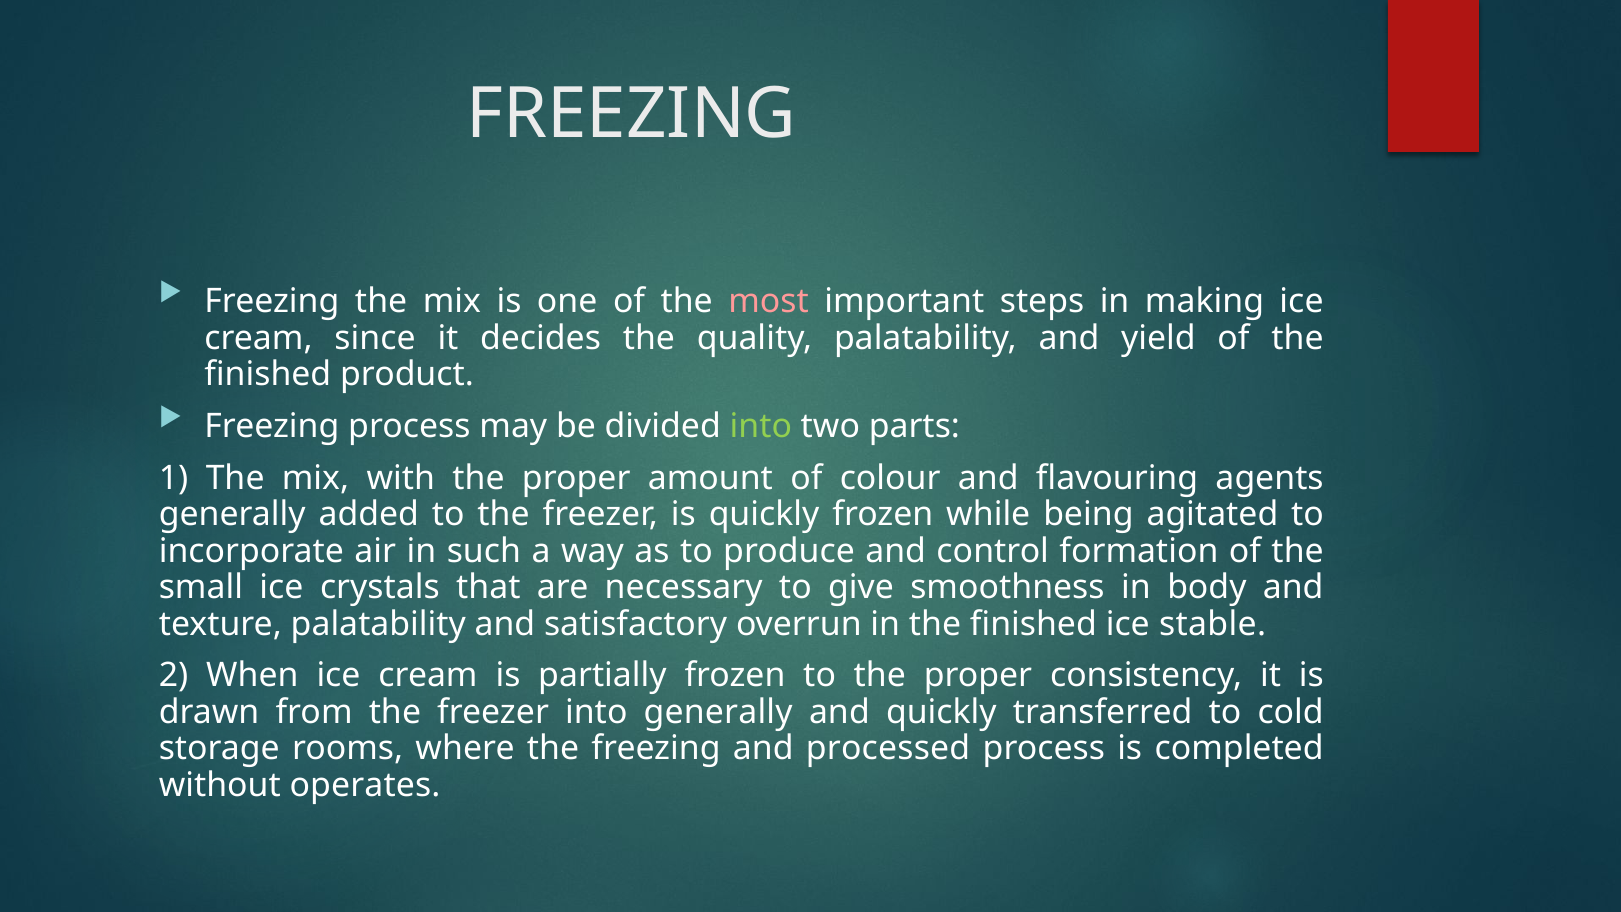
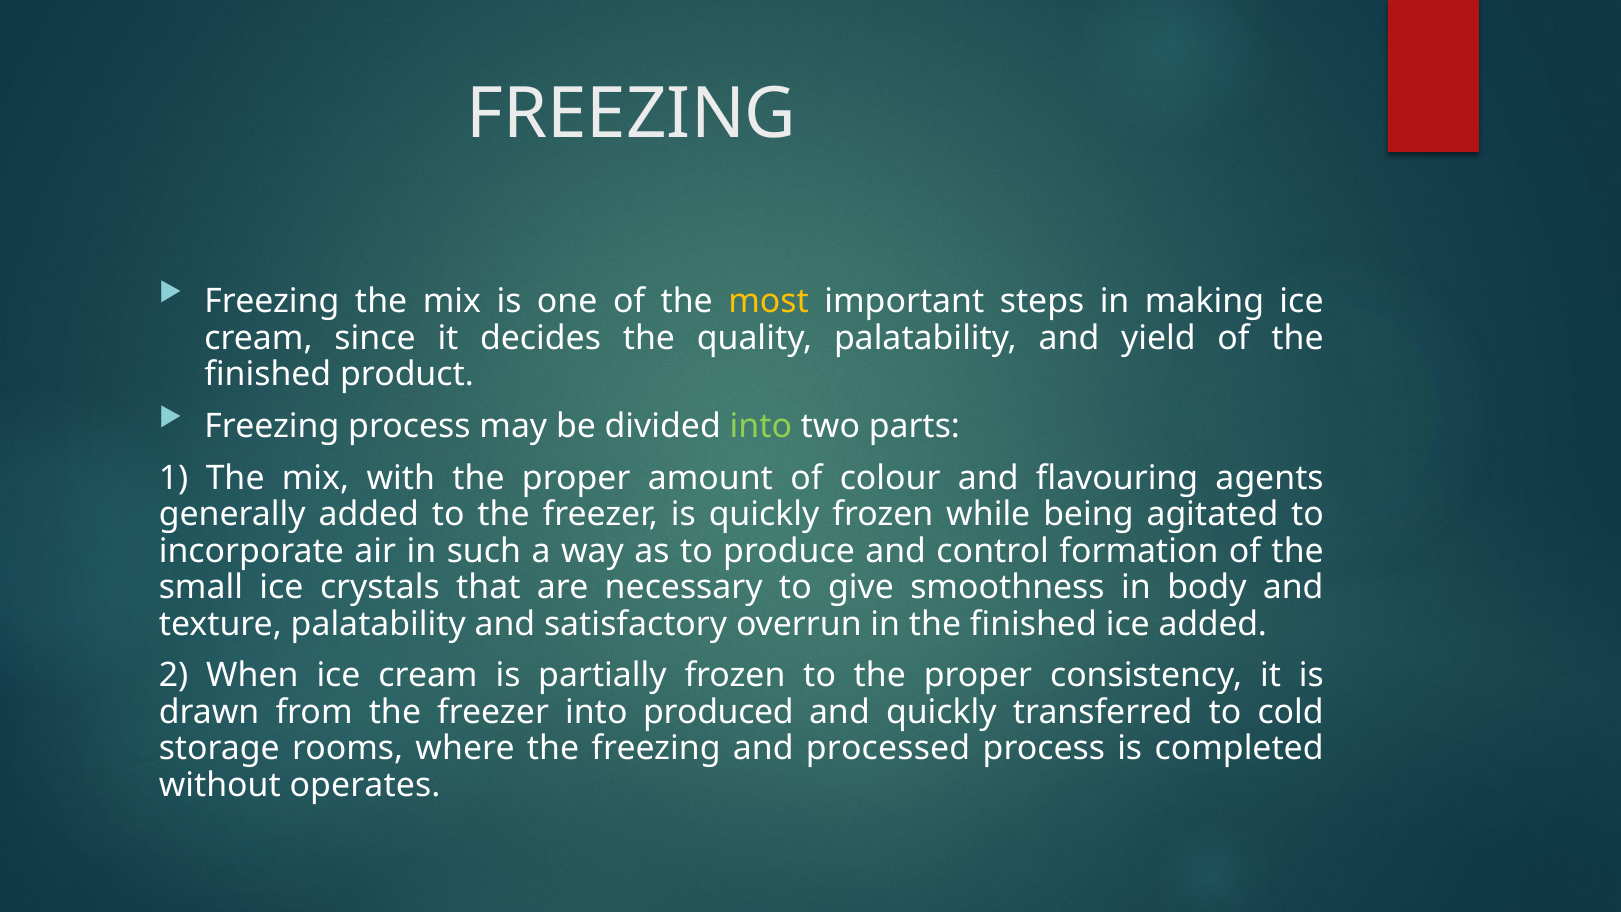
most colour: pink -> yellow (769, 302)
ice stable: stable -> added (1213, 624)
into generally: generally -> produced (718, 712)
